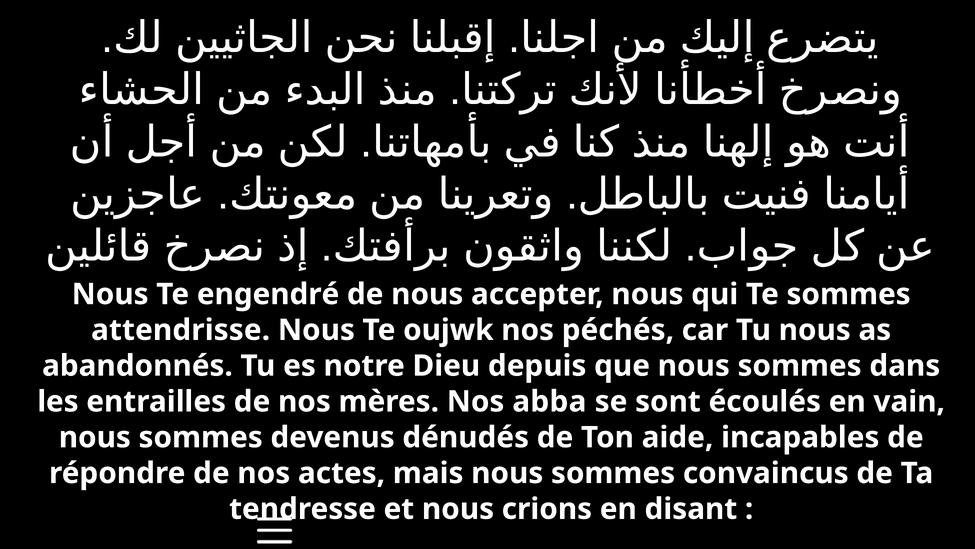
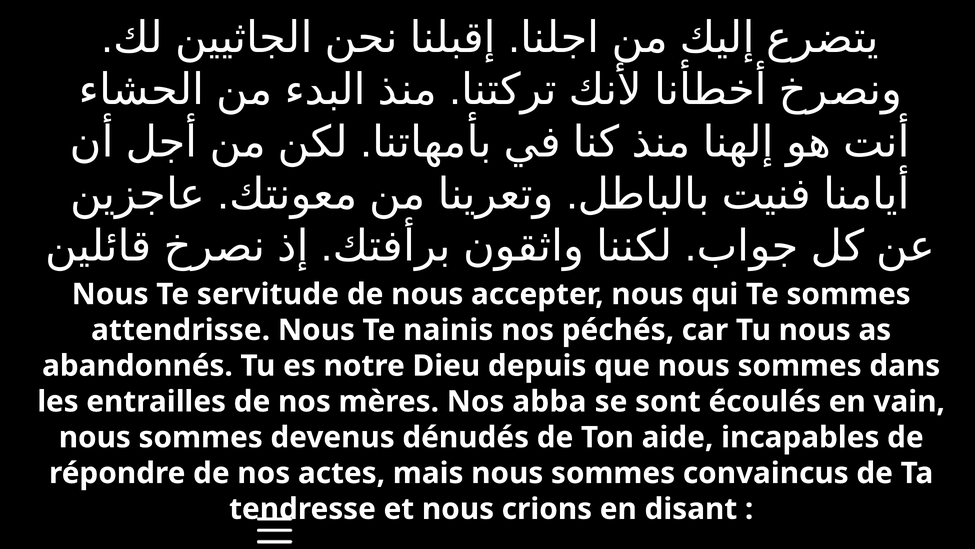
engendré: engendré -> servitude (268, 294)
oujwk: oujwk -> nainis (448, 330)
